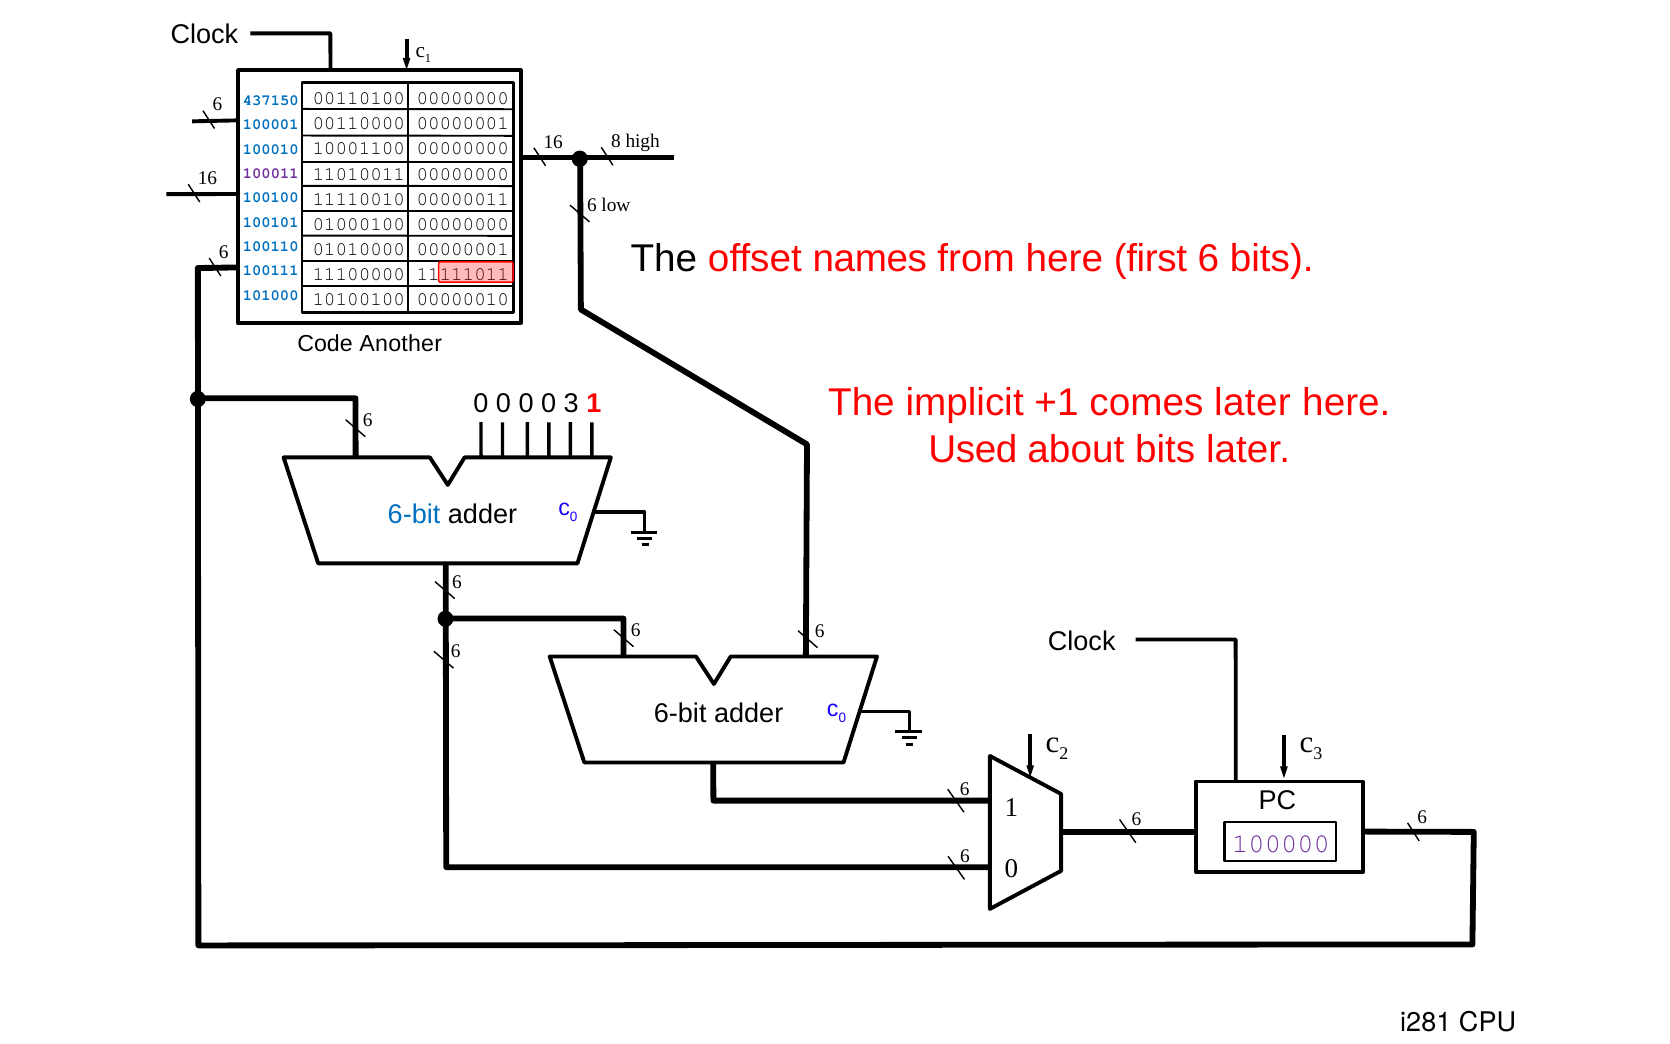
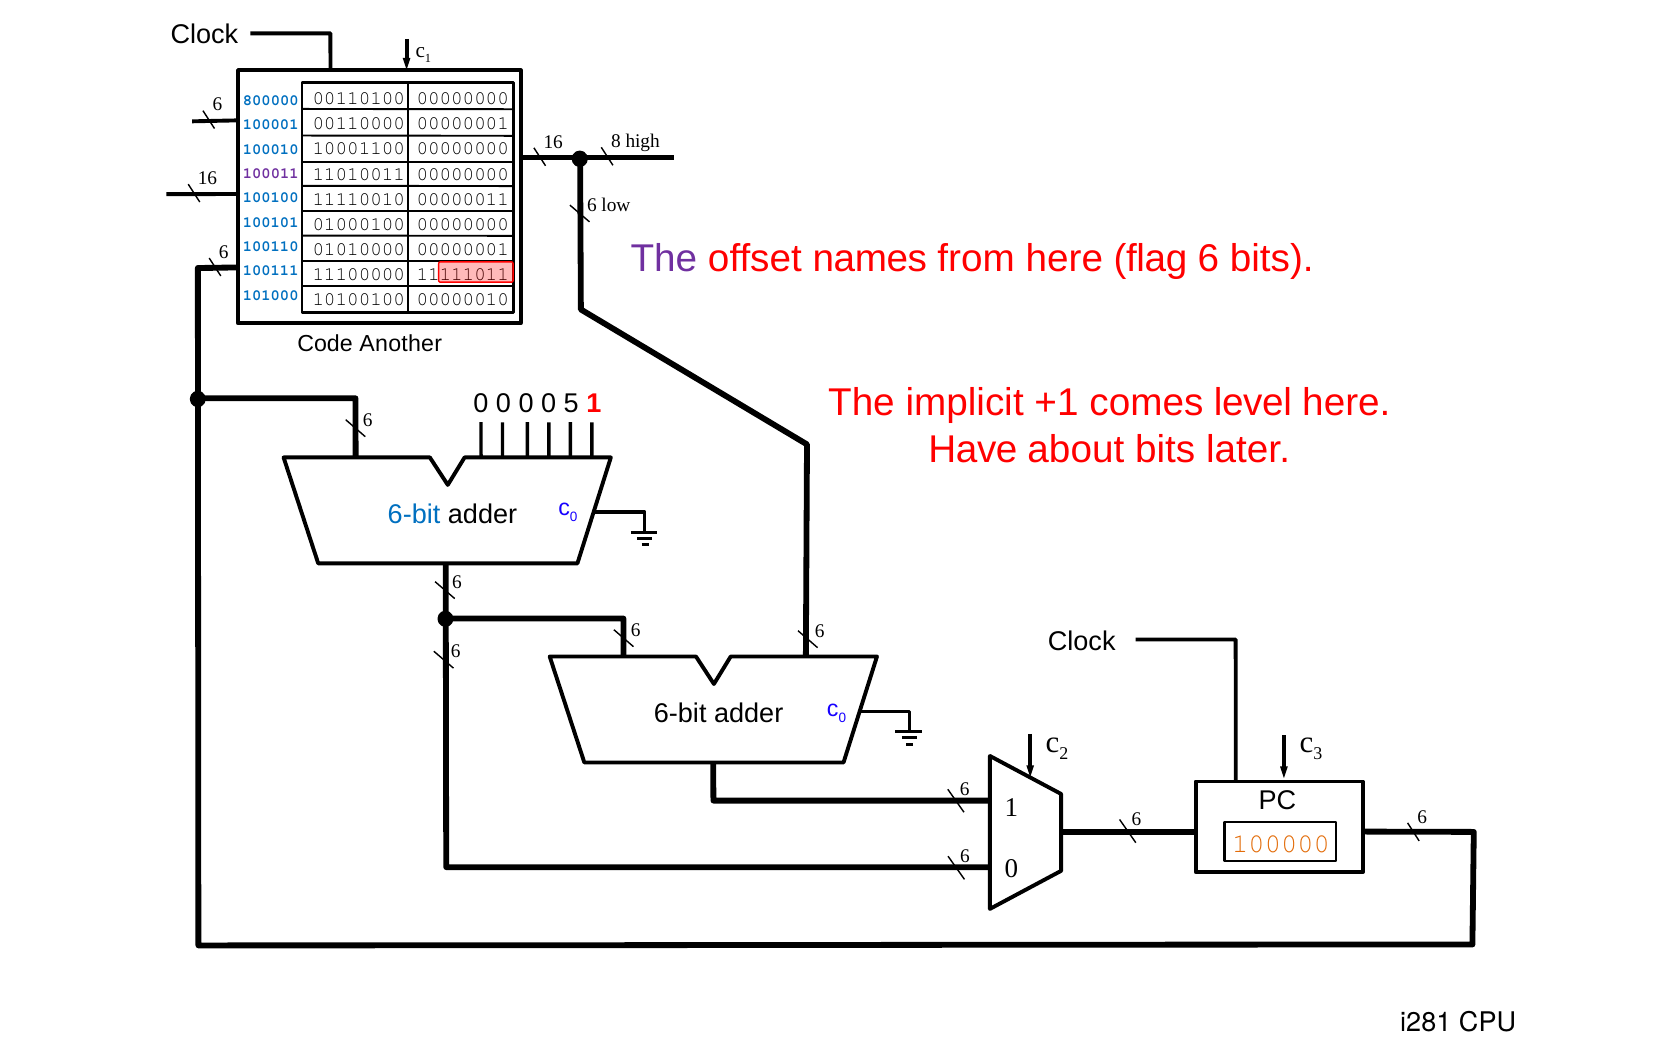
437150: 437150 -> 800000 (271, 100)
The colour: black -> purple (664, 258)
first: first -> flag (1150, 258)
comes later: later -> level (1253, 403)
0 3: 3 -> 5 (571, 404)
Used: Used -> Have (973, 449)
100000 colour: purple -> orange (1281, 843)
